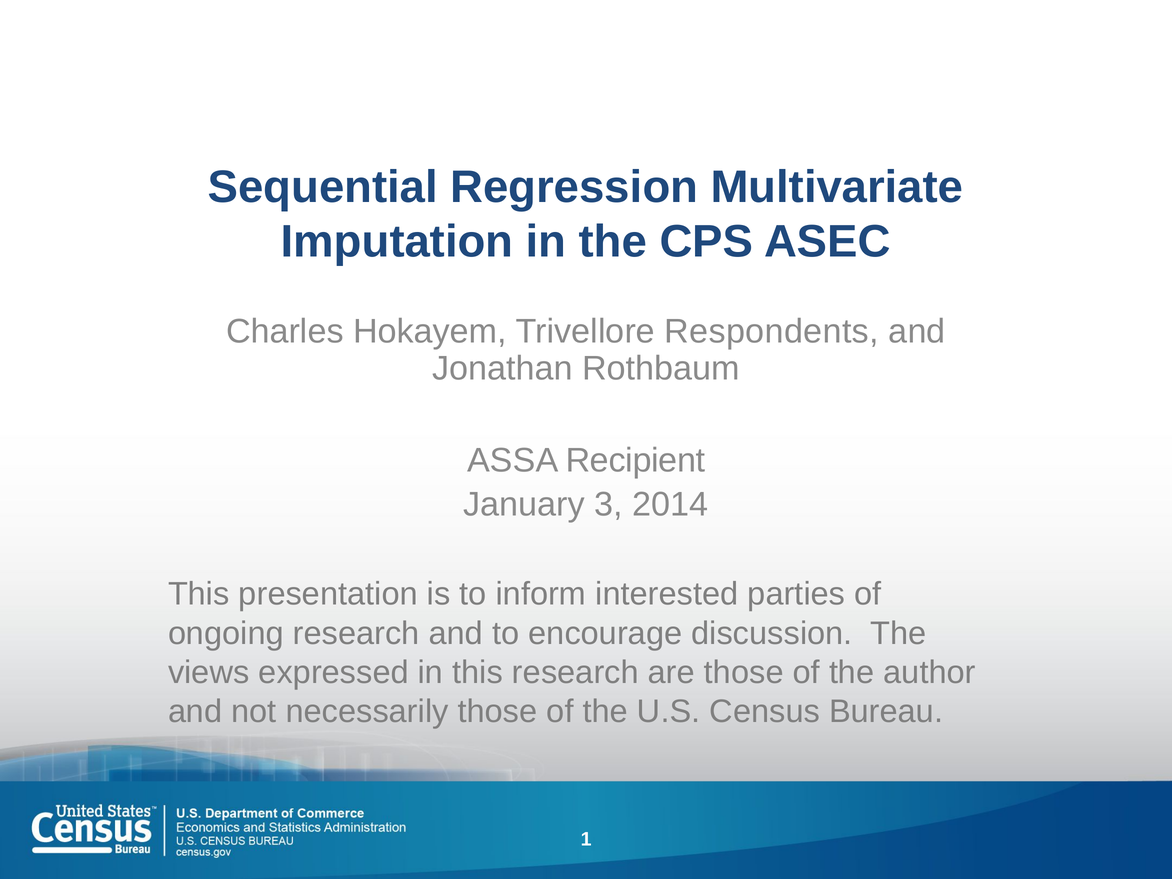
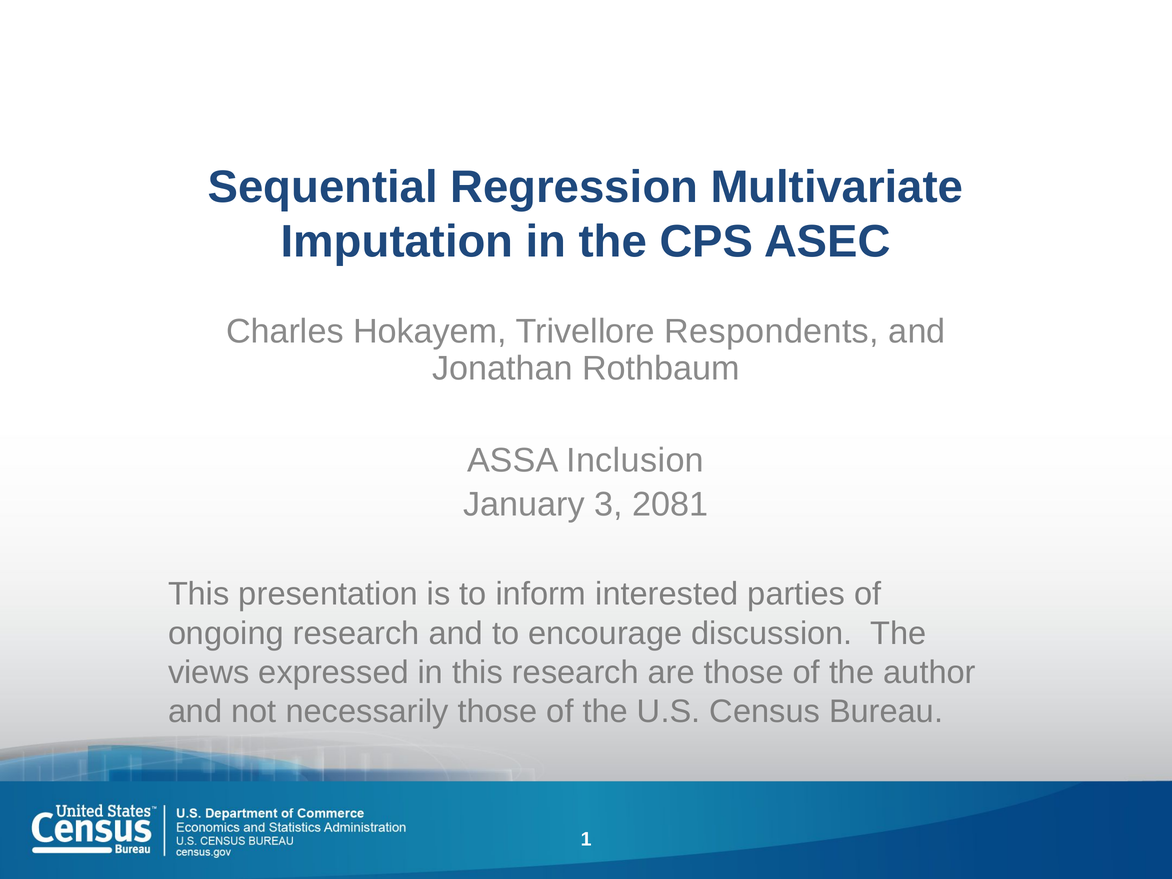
Recipient: Recipient -> Inclusion (635, 460)
2014: 2014 -> 2081 (670, 504)
